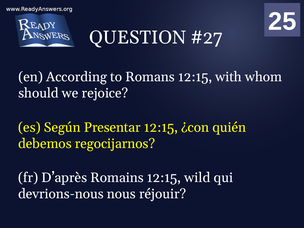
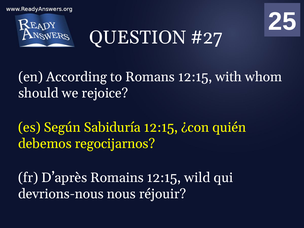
Presentar: Presentar -> Sabiduría (112, 127)
